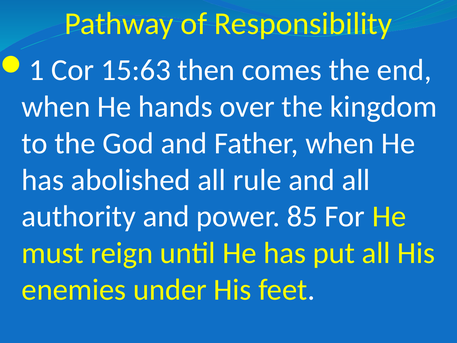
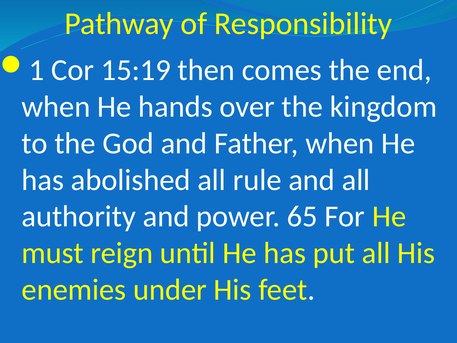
15:63: 15:63 -> 15:19 (136, 70)
85: 85 -> 65 (302, 216)
